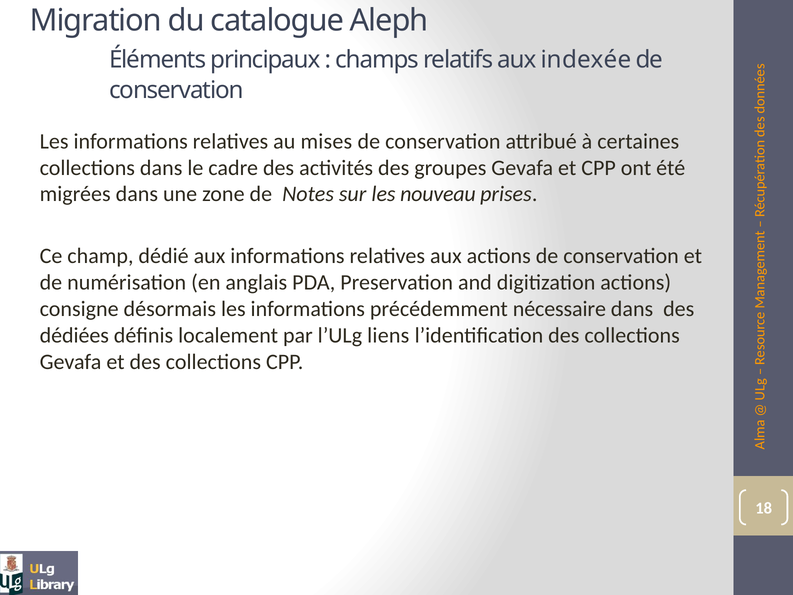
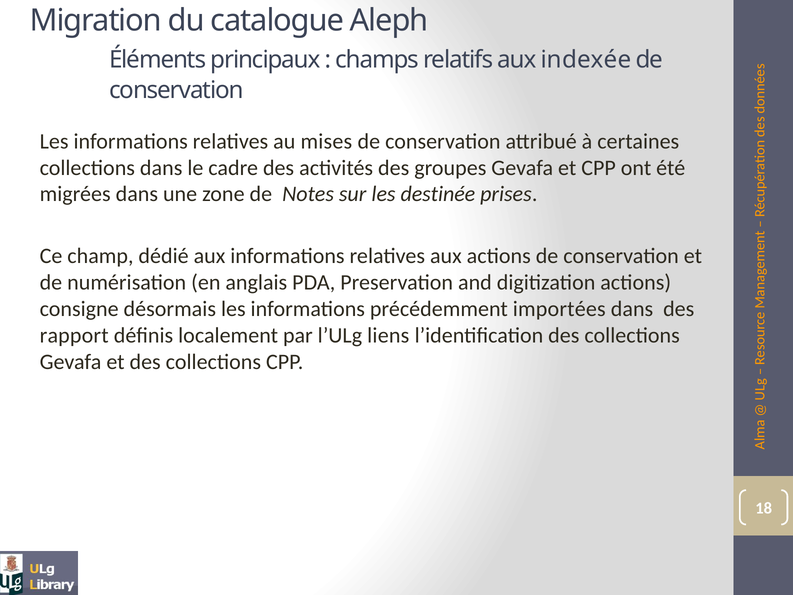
nouveau: nouveau -> destinée (438, 194)
nécessaire: nécessaire -> importées (559, 309)
dédiées: dédiées -> rapport (74, 335)
